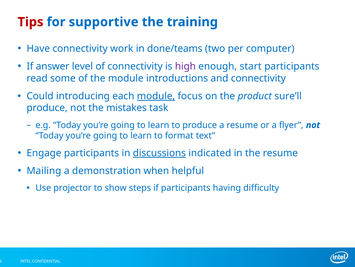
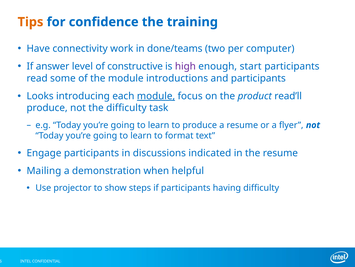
Tips colour: red -> orange (31, 22)
supportive: supportive -> confidence (104, 22)
of connectivity: connectivity -> constructive (135, 66)
and connectivity: connectivity -> participants (258, 78)
Could: Could -> Looks (40, 96)
sure’ll: sure’ll -> read’ll (288, 96)
the mistakes: mistakes -> difficulty (126, 108)
discussions underline: present -> none (159, 153)
